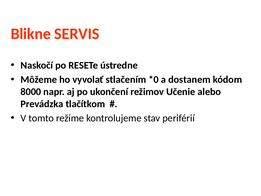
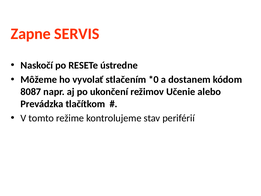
Blikne: Blikne -> Zapne (31, 34)
8000: 8000 -> 8087 (31, 92)
